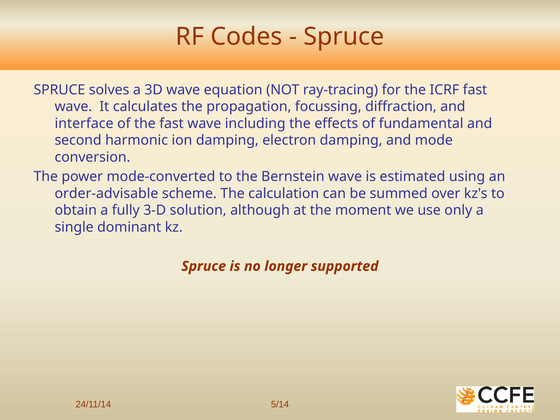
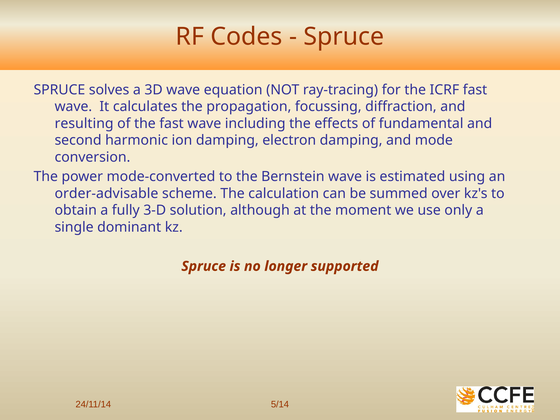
interface: interface -> resulting (84, 123)
